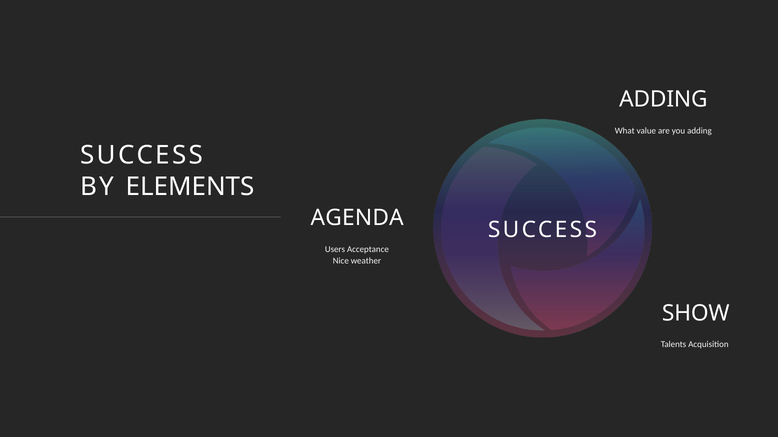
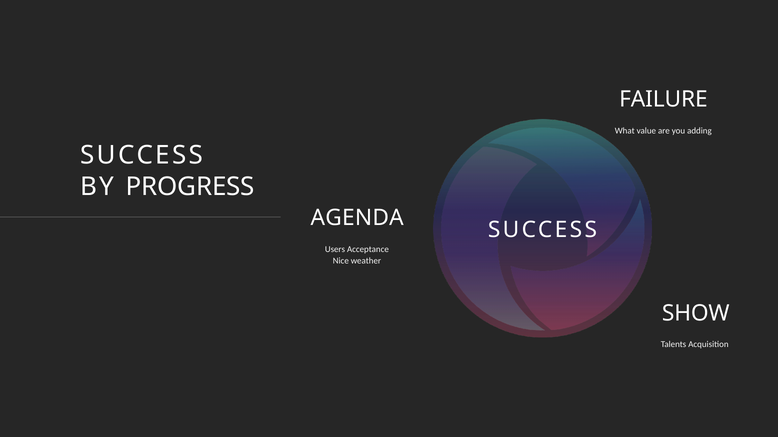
ADDING: ADDING -> FAILURE (663, 100)
ELEMENTS: ELEMENTS -> PROGRESS (190, 187)
